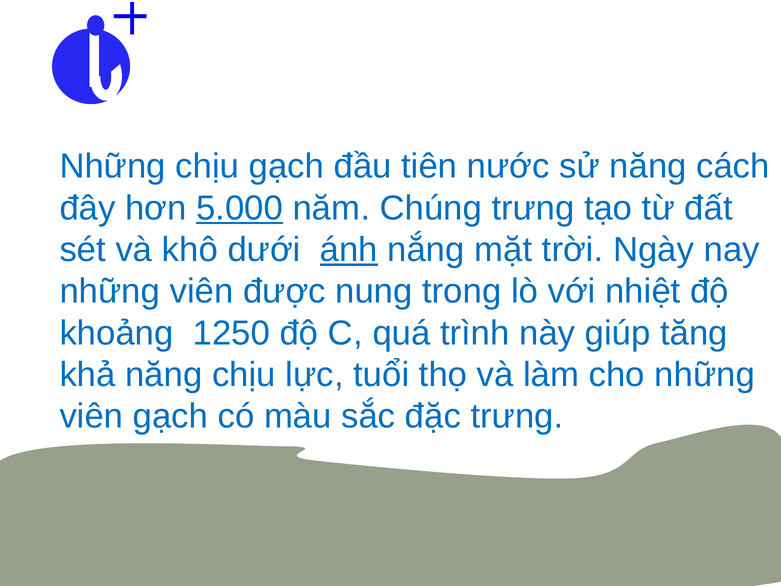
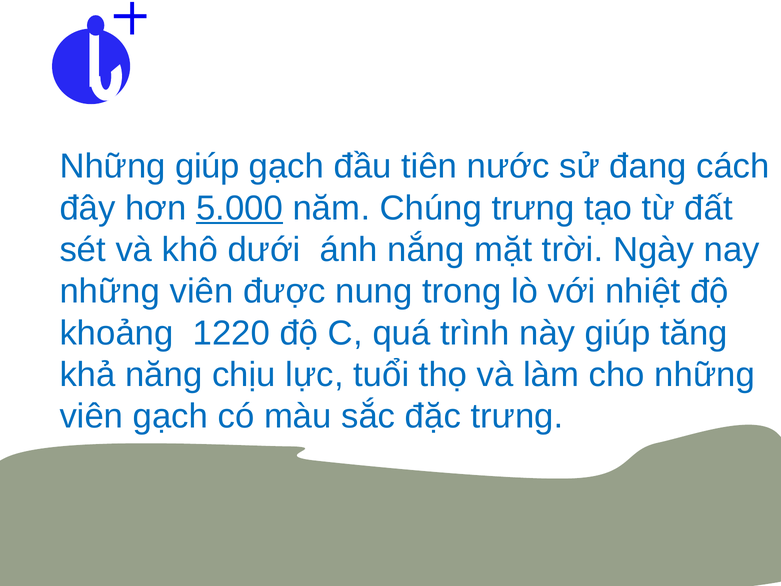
Những chịu: chịu -> giúp (207, 166)
sử năng: năng -> đang (648, 166)
ánh underline: present -> none (349, 250)
1250: 1250 -> 1220 (231, 333)
